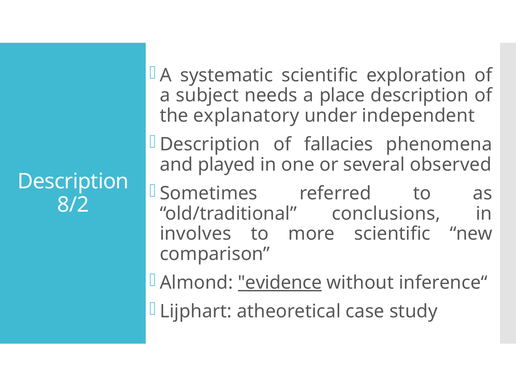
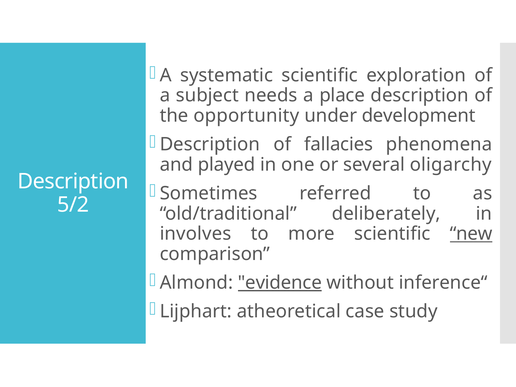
explanatory: explanatory -> opportunity (246, 116)
independent: independent -> development (419, 116)
observed: observed -> oligarchy (451, 165)
8/2: 8/2 -> 5/2 (73, 205)
conclusions: conclusions -> deliberately (386, 214)
new underline: none -> present (471, 234)
